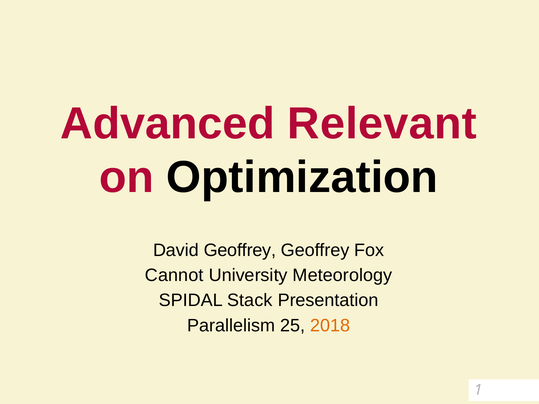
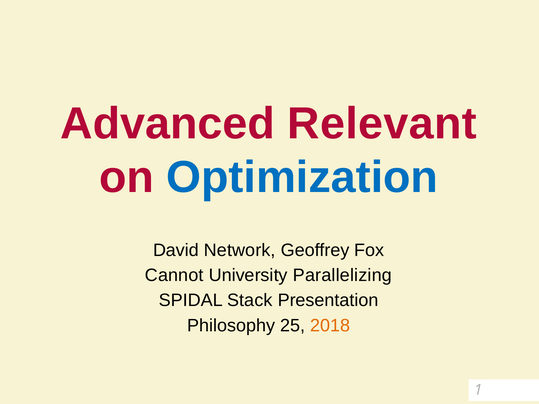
Optimization colour: black -> blue (302, 178)
David Geoffrey: Geoffrey -> Network (240, 250)
Meteorology: Meteorology -> Parallelizing (342, 275)
Parallelism: Parallelism -> Philosophy (231, 326)
